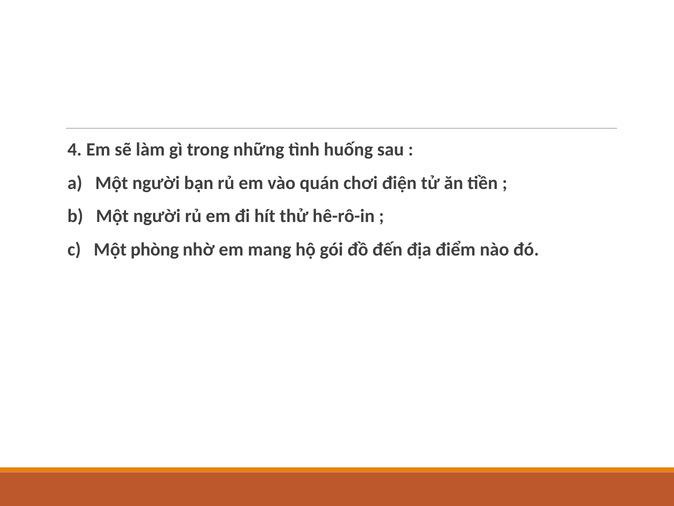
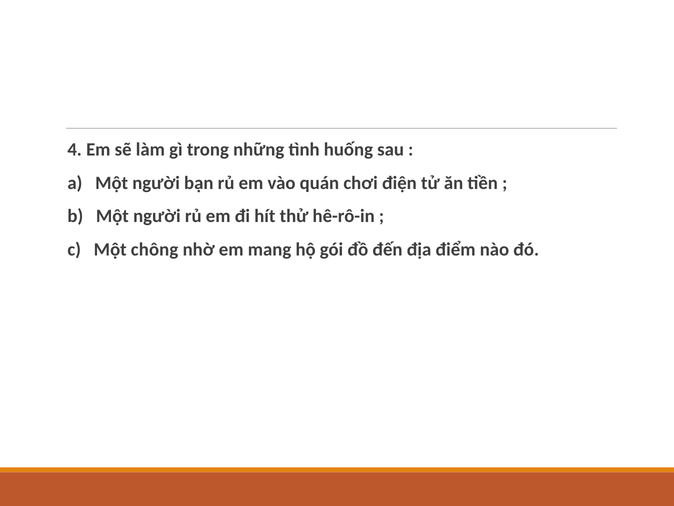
phòng: phòng -> chông (155, 249)
